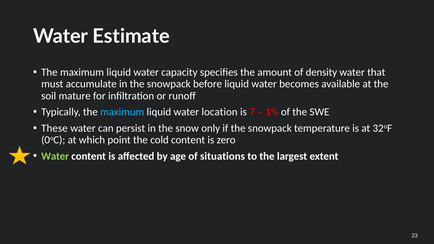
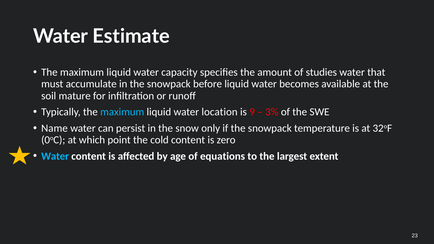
density: density -> studies (321, 72)
7: 7 -> 9 (252, 112)
1%: 1% -> 3% (272, 112)
These: These -> Name (54, 128)
Water colour: light green -> light blue (55, 156)
situations: situations -> equations (223, 156)
